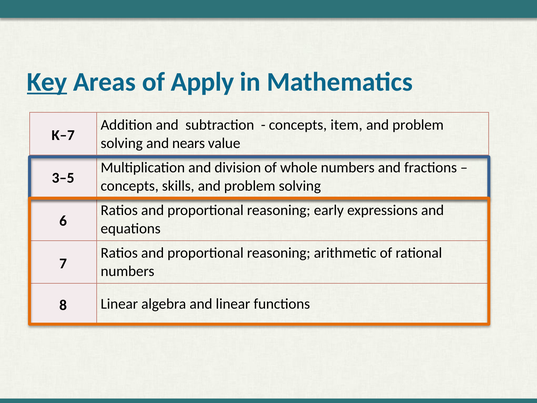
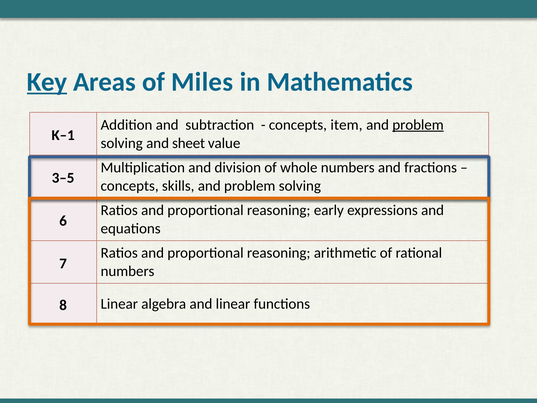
Apply: Apply -> Miles (202, 82)
problem underline: none -> present (418, 125)
K–7: K–7 -> K–1 (63, 135)
nears: nears -> sheet (189, 143)
